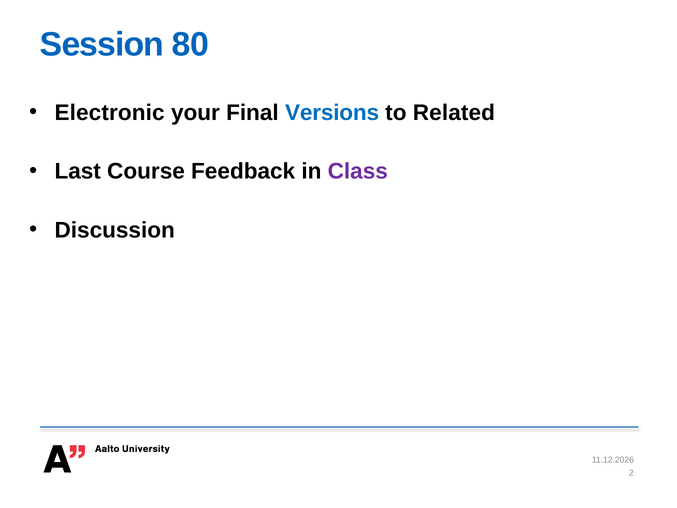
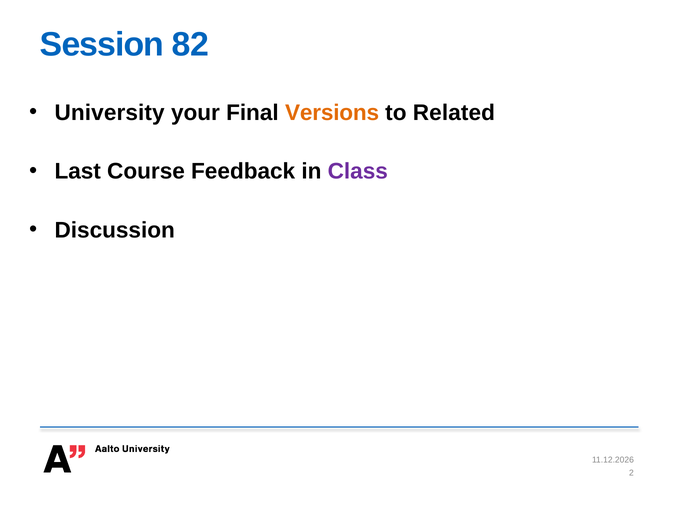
80: 80 -> 82 (190, 45)
Electronic: Electronic -> University (110, 113)
Versions colour: blue -> orange (332, 113)
